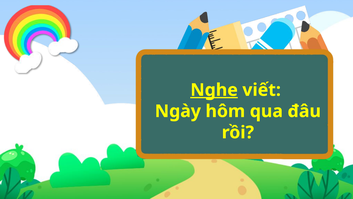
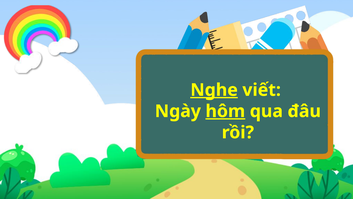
hôm underline: none -> present (225, 111)
